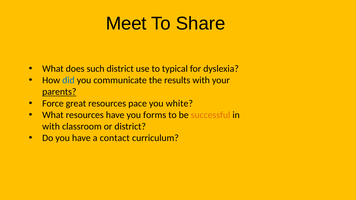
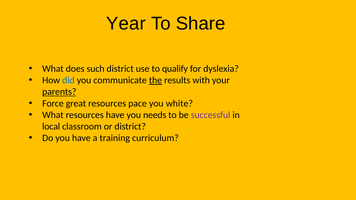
Meet: Meet -> Year (126, 23)
typical: typical -> qualify (175, 69)
the underline: none -> present (155, 80)
forms: forms -> needs (155, 115)
successful colour: orange -> purple (211, 115)
with: with -> local (51, 127)
contact: contact -> training (115, 138)
